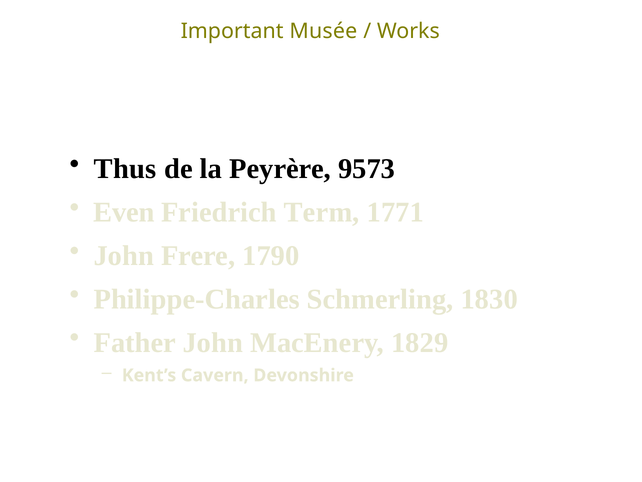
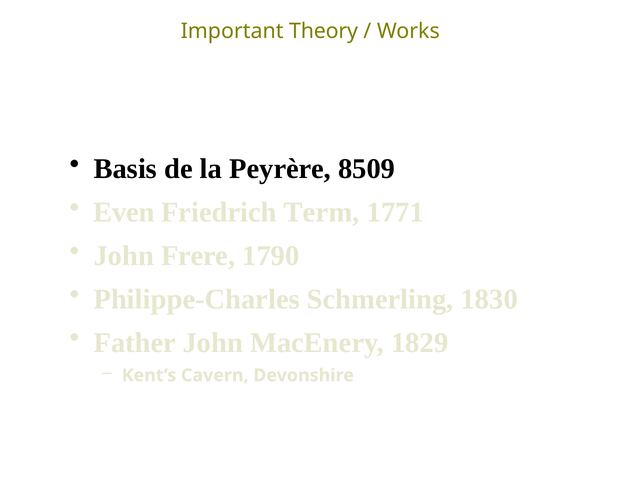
Musée: Musée -> Theory (324, 31)
Thus: Thus -> Basis (125, 169)
9573: 9573 -> 8509 (367, 169)
